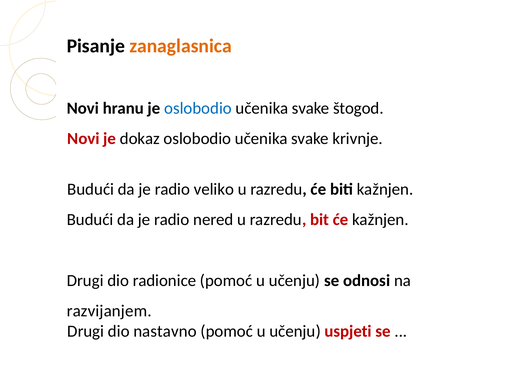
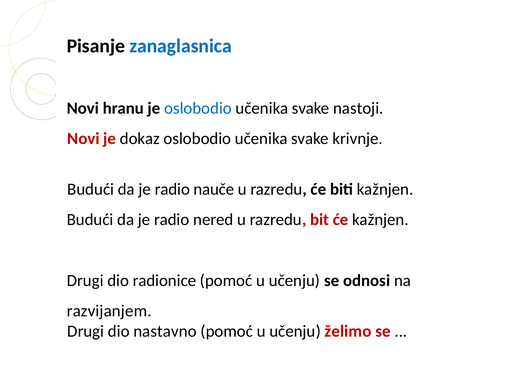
zanaglasnica colour: orange -> blue (181, 46)
štogod: štogod -> nastoji (358, 108)
veliko: veliko -> nauče (214, 189)
uspjeti: uspjeti -> želimo (348, 331)
